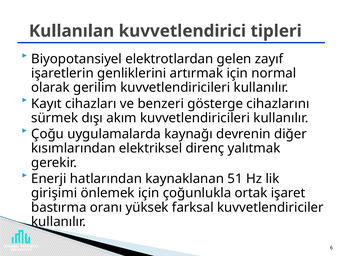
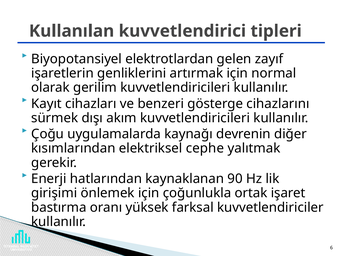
direnç: direnç -> cephe (205, 148)
51: 51 -> 90 (235, 179)
